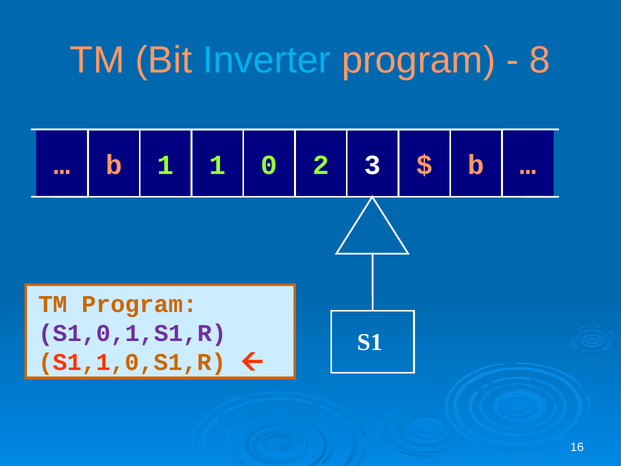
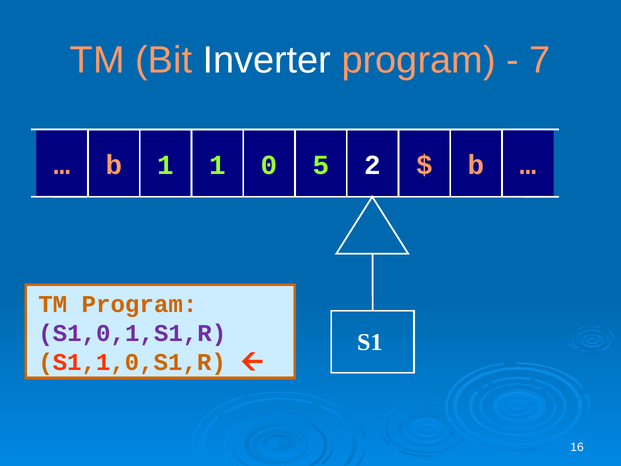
Inverter colour: light blue -> white (267, 60)
8: 8 -> 7 (540, 60)
2: 2 -> 5 (321, 165)
3: 3 -> 2 (373, 165)
